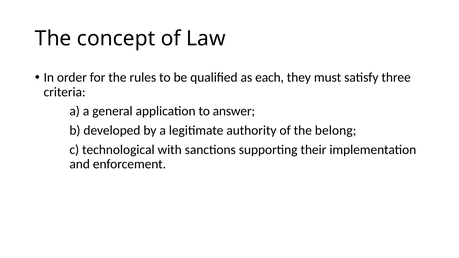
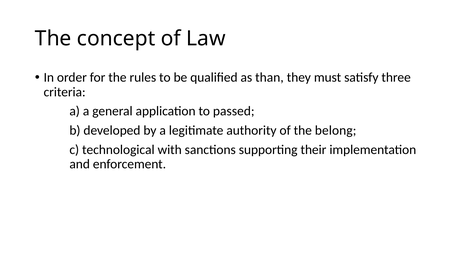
each: each -> than (269, 78)
answer: answer -> passed (234, 111)
